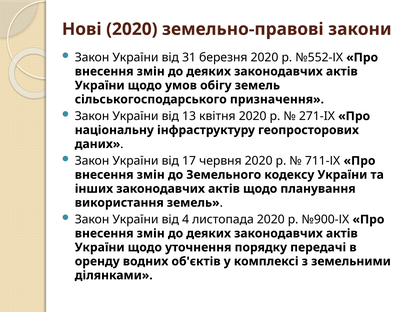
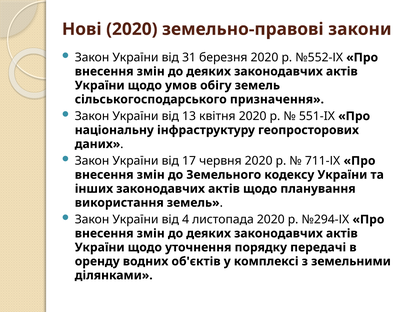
271-IX: 271-IX -> 551-IX (317, 116)
№900-ІХ: №900-ІХ -> №294-ІХ (325, 219)
